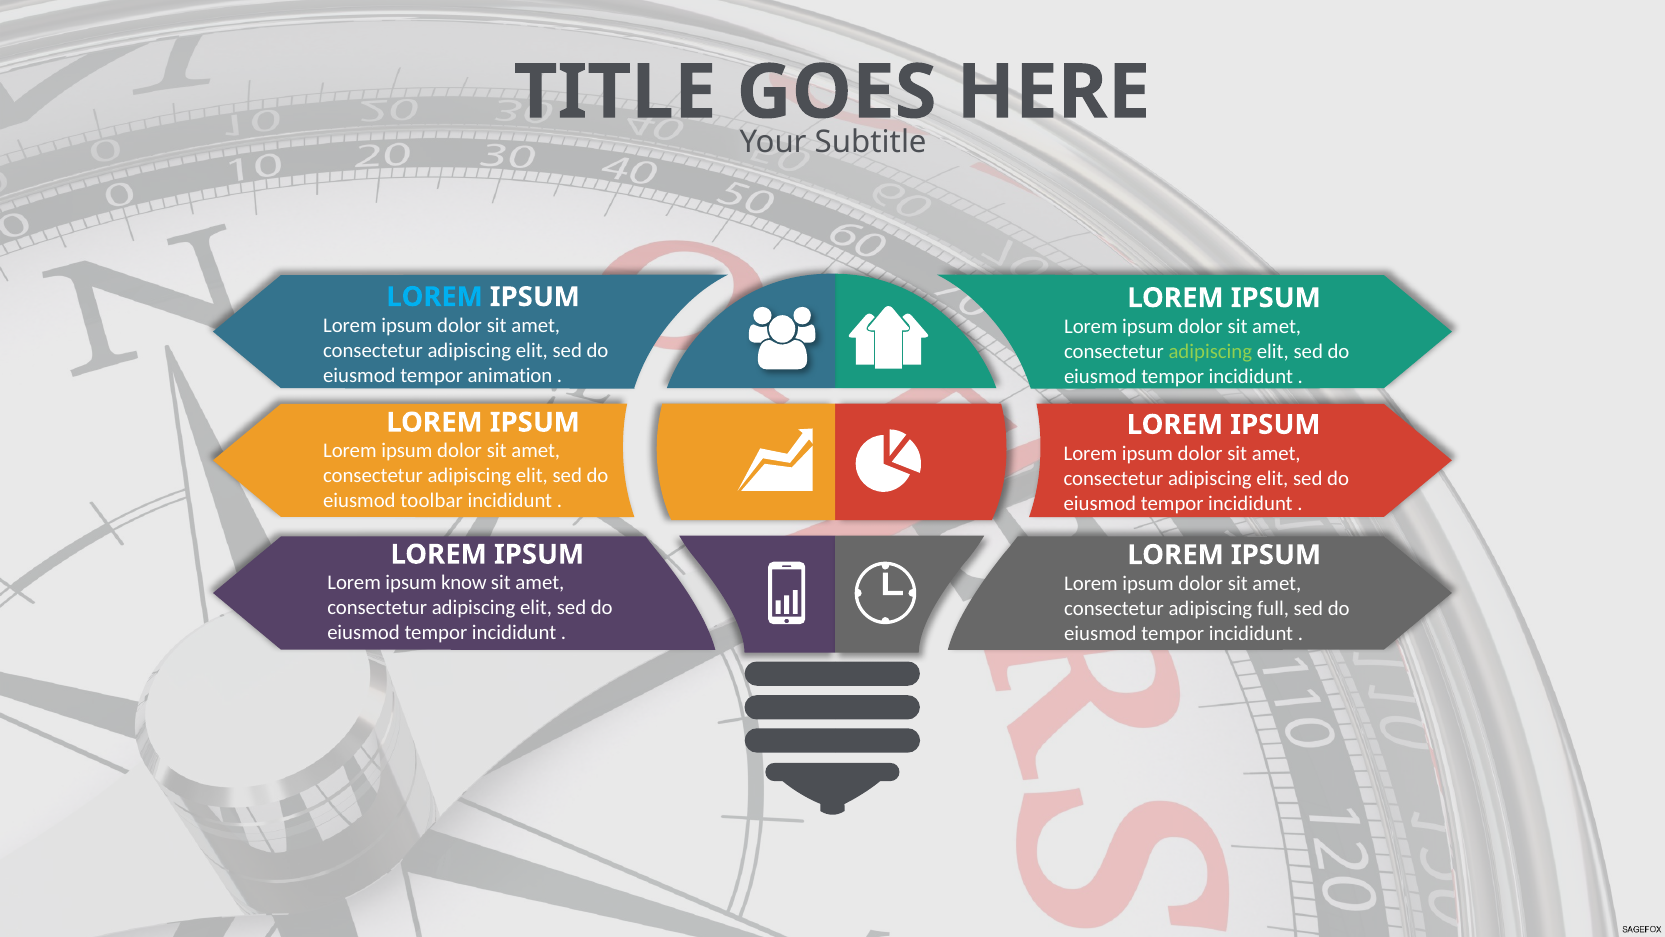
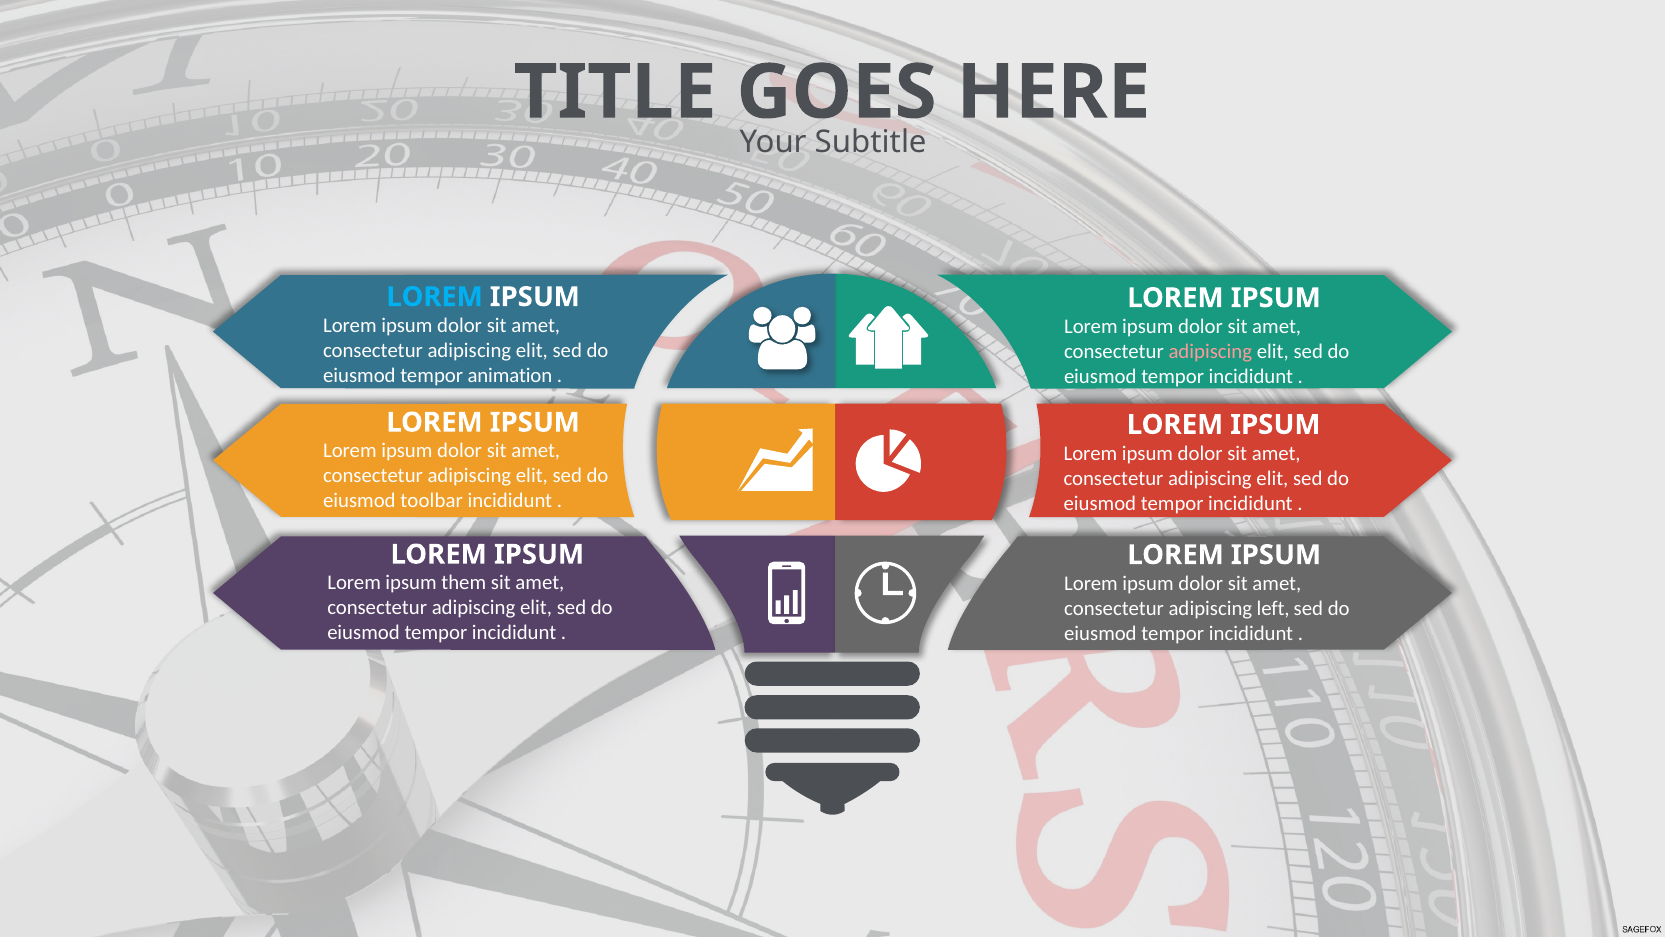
adipiscing colour: light green -> pink (1210, 351)
know: know -> them (464, 583)
full: full -> left (1273, 608)
